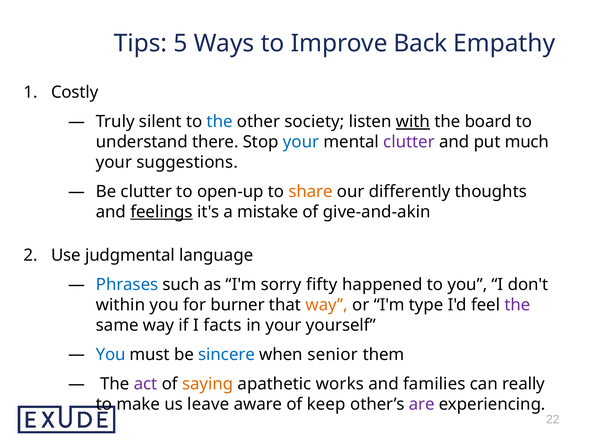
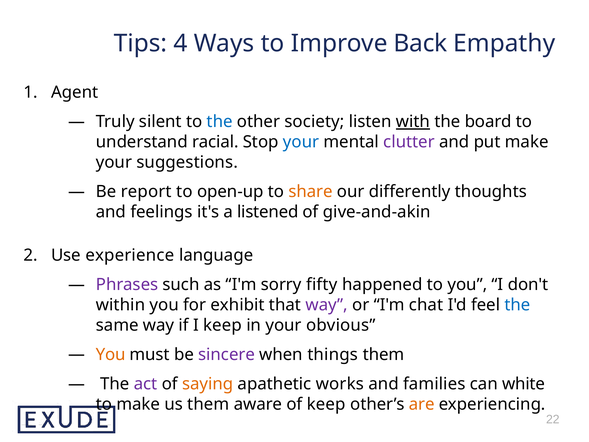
5: 5 -> 4 (181, 43)
Costly: Costly -> Agent (75, 92)
there: there -> racial (215, 142)
put much: much -> make (527, 142)
Be clutter: clutter -> report (146, 192)
feelings underline: present -> none (162, 212)
mistake: mistake -> listened (268, 212)
judgmental: judgmental -> experience (130, 255)
Phrases colour: blue -> purple (127, 285)
burner: burner -> exhibit (237, 305)
way colour: orange -> purple (327, 305)
type: type -> chat (426, 305)
the colour: purple -> blue (517, 305)
I facts: facts -> keep (222, 325)
yourself: yourself -> obvious (341, 325)
You colour: blue -> orange (111, 354)
sincere colour: blue -> purple (227, 354)
senior: senior -> things (333, 354)
really: really -> white (524, 384)
us leave: leave -> them (208, 404)
are colour: purple -> orange (422, 404)
